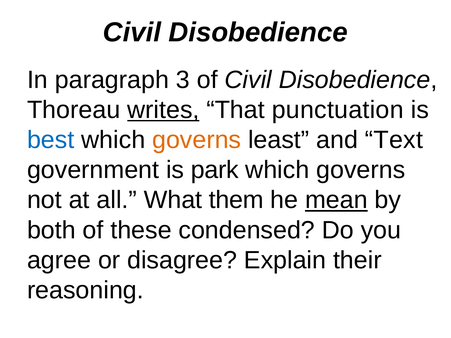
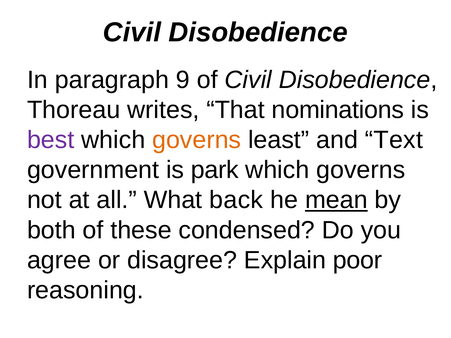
3: 3 -> 9 (183, 80)
writes underline: present -> none (163, 110)
punctuation: punctuation -> nominations (338, 110)
best colour: blue -> purple (51, 140)
them: them -> back (236, 200)
their: their -> poor (357, 260)
